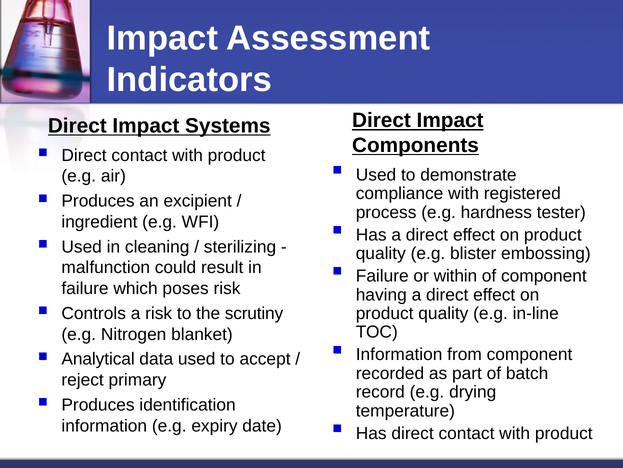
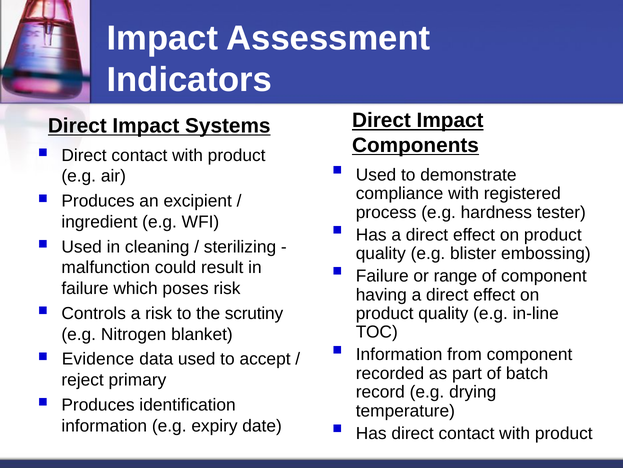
within: within -> range (455, 276)
Analytical: Analytical -> Evidence (98, 359)
